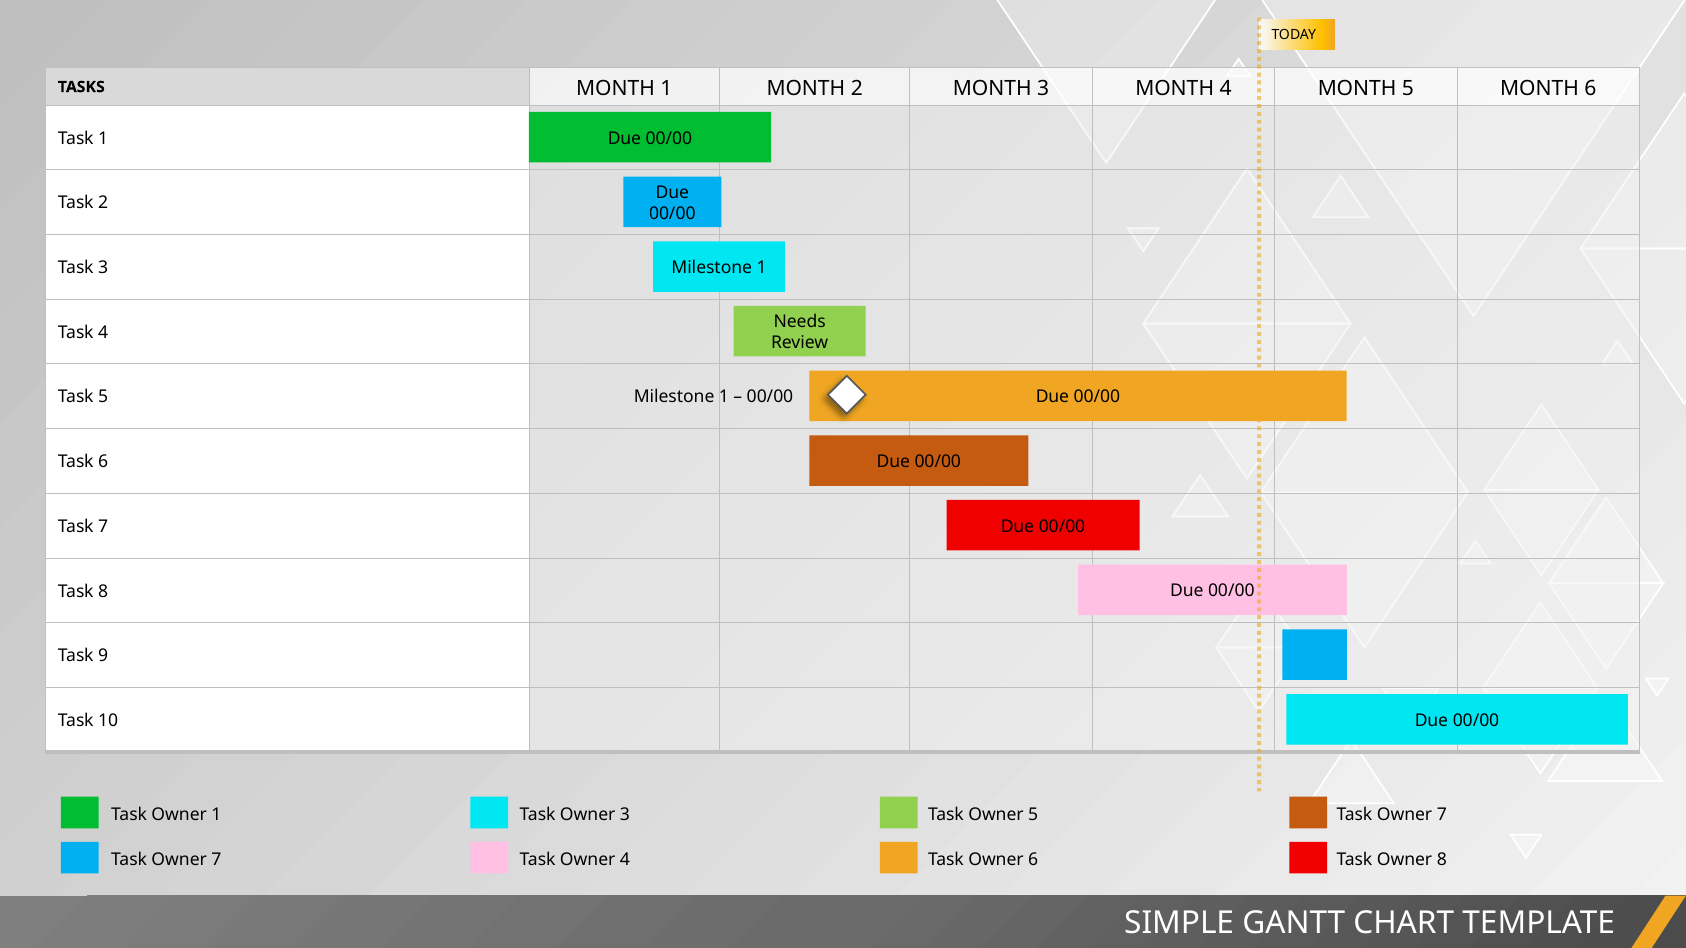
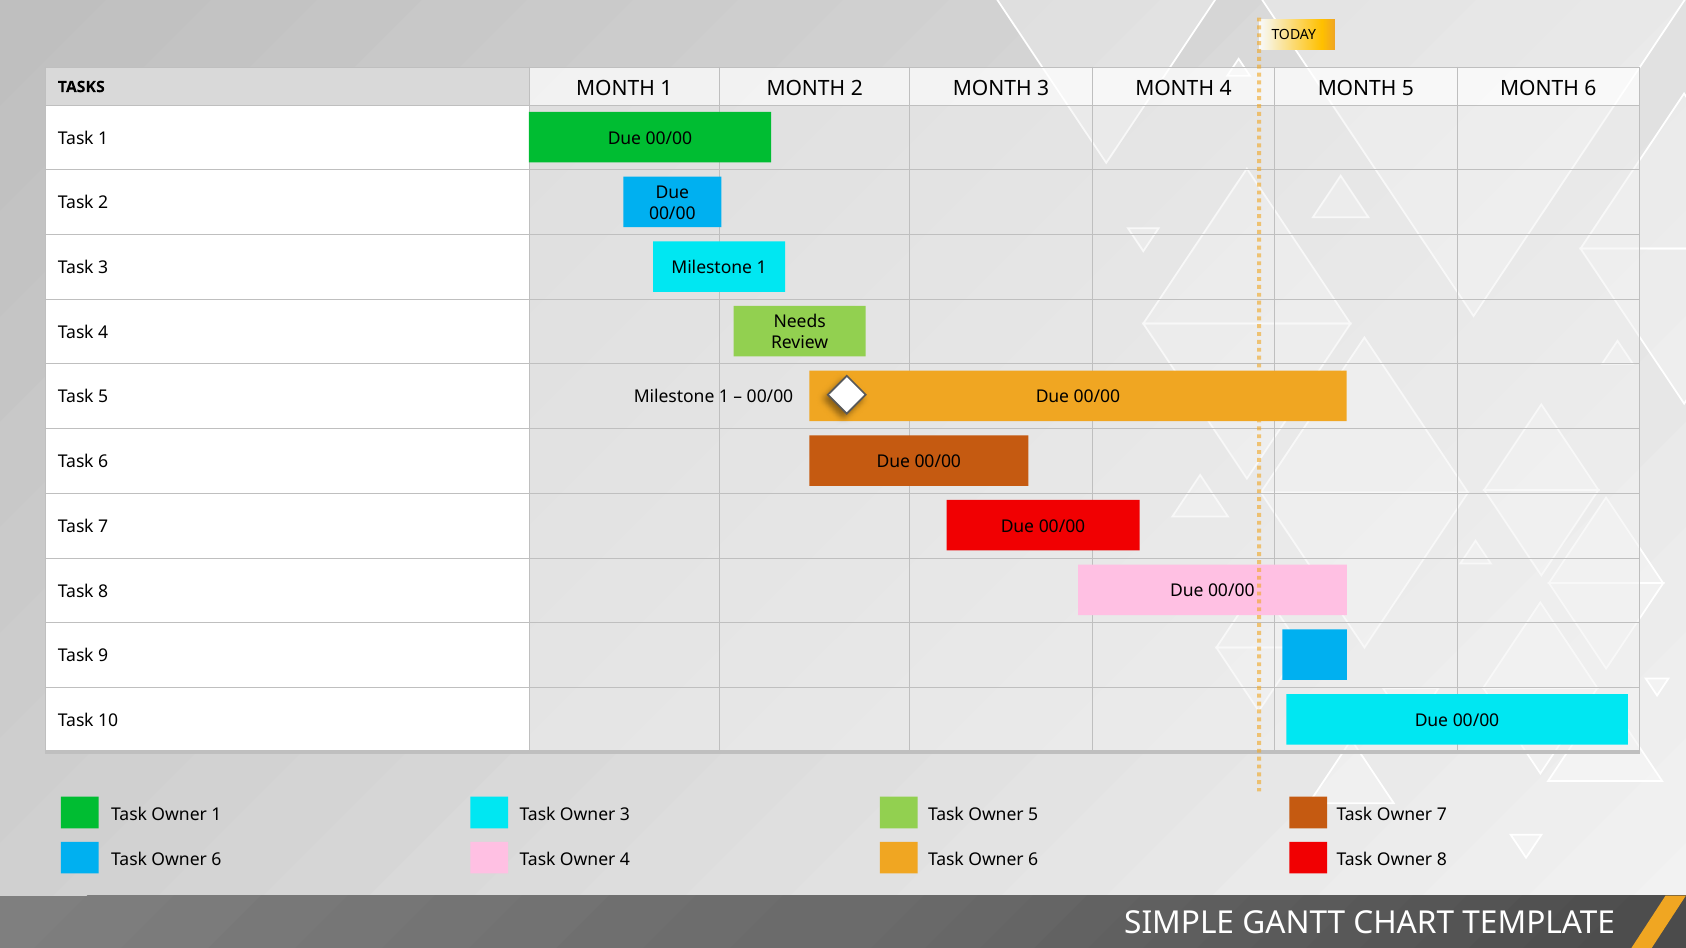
7: 7 -> 6 (216, 860)
